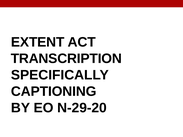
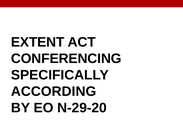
TRANSCRIPTION: TRANSCRIPTION -> CONFERENCING (66, 59)
CAPTIONING: CAPTIONING -> ACCORDING (54, 92)
